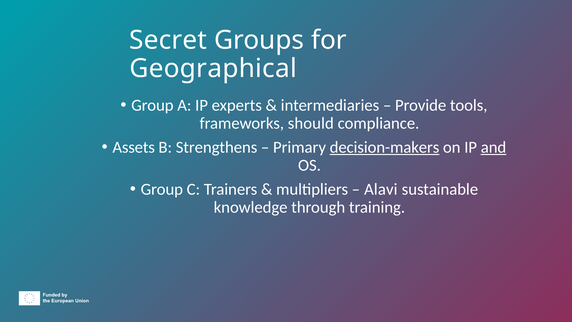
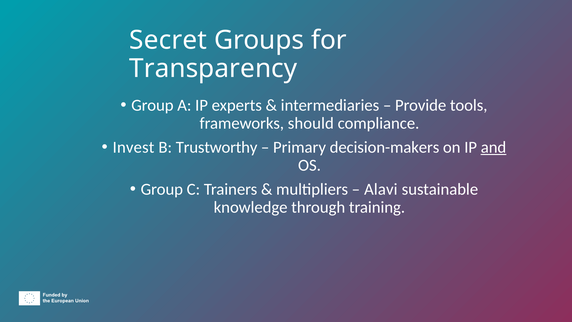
Geographical: Geographical -> Transparency (213, 69)
Assets: Assets -> Invest (134, 147)
Strengthens: Strengthens -> Trustworthy (217, 147)
decision-makers underline: present -> none (385, 147)
